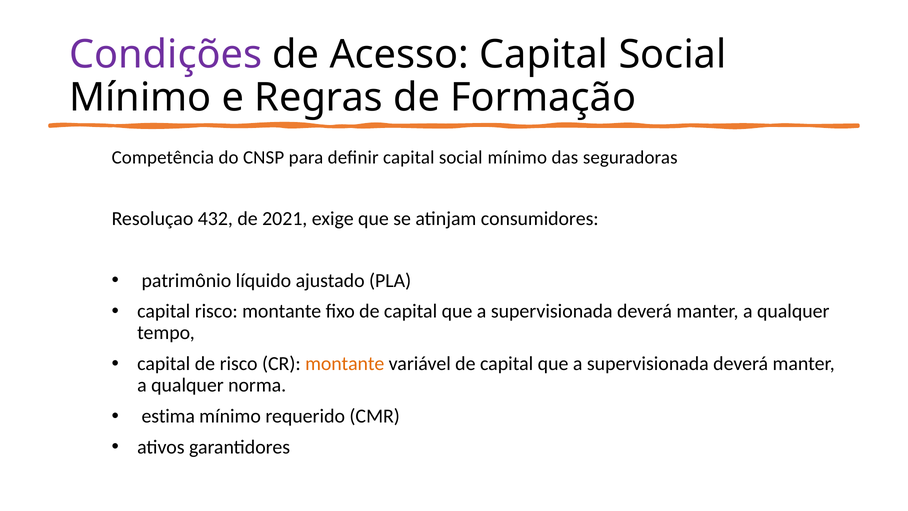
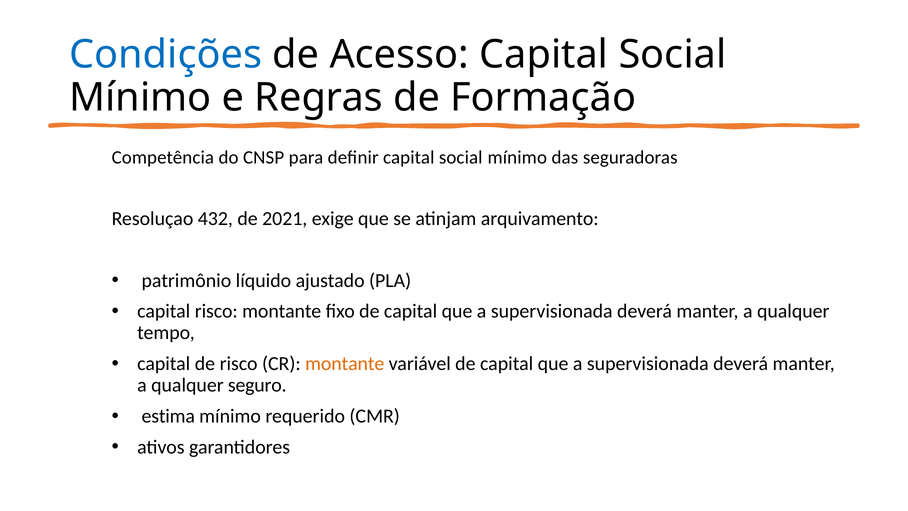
Condições colour: purple -> blue (166, 55)
consumidores: consumidores -> arquivamento (540, 218)
norma: norma -> seguro (257, 385)
